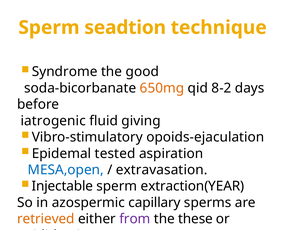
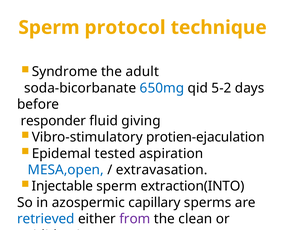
seadtion: seadtion -> protocol (125, 27)
good: good -> adult (142, 72)
650mg colour: orange -> blue (162, 88)
8-2: 8-2 -> 5-2 (221, 88)
iatrogenic: iatrogenic -> responder (53, 121)
opoids-ejaculation: opoids-ejaculation -> protien-ejaculation (205, 137)
extraction(YEAR: extraction(YEAR -> extraction(INTO (193, 186)
retrieved colour: orange -> blue (46, 218)
these: these -> clean (195, 218)
